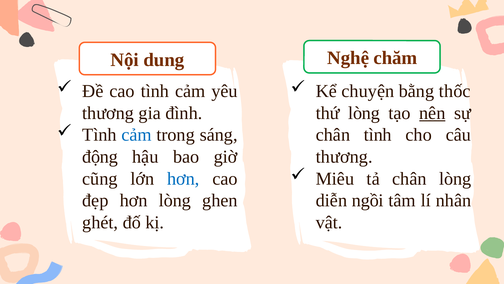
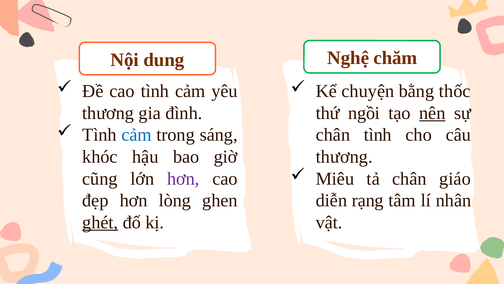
thứ lòng: lòng -> ngồi (364, 113)
động: động -> khóc (100, 157)
chân lòng: lòng -> giáo (455, 178)
hơn colour: blue -> purple (183, 178)
ngồi: ngồi -> rạng (368, 200)
ghét underline: none -> present (100, 222)
